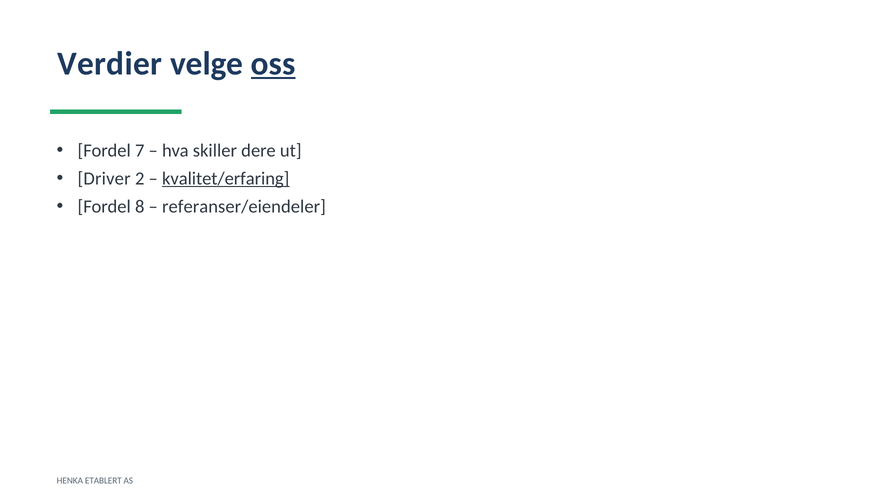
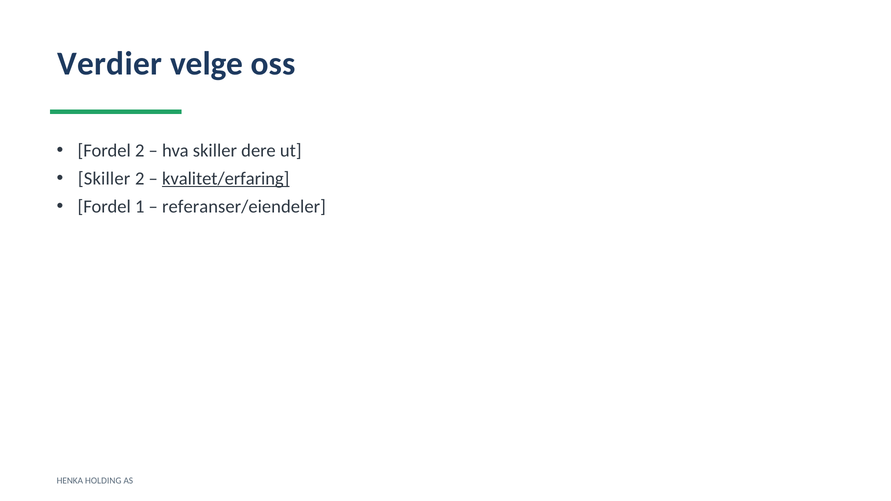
oss underline: present -> none (273, 64)
Fordel 7: 7 -> 2 (140, 151)
Driver: Driver -> Skiller (104, 179)
8: 8 -> 1 (140, 207)
ETABLERT: ETABLERT -> HOLDING (103, 481)
